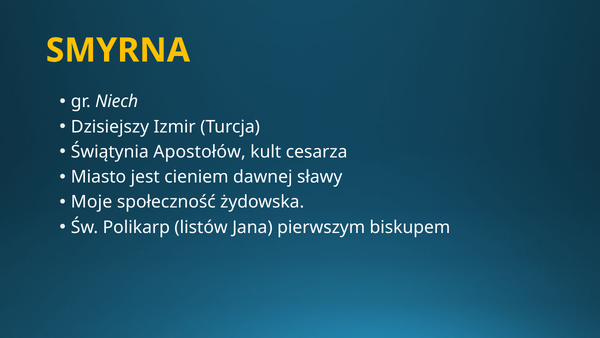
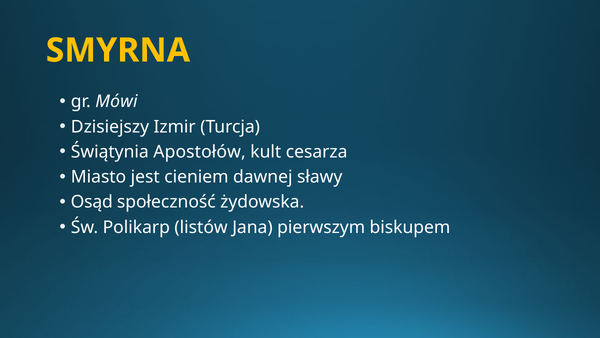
Niech: Niech -> Mówi (116, 101)
Moje: Moje -> Osąd (92, 202)
